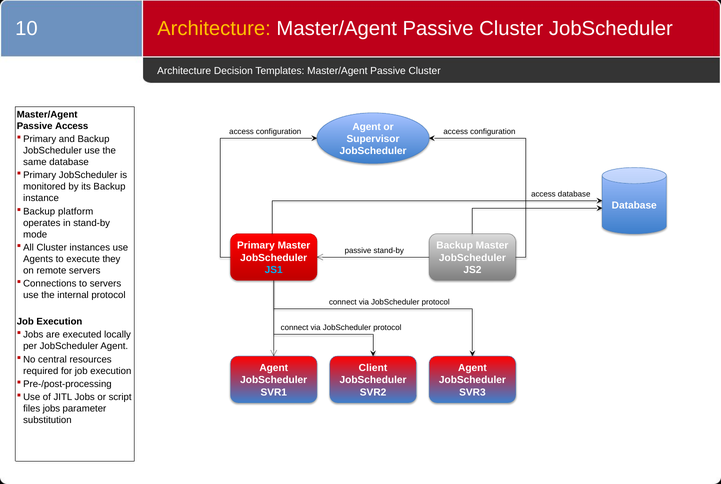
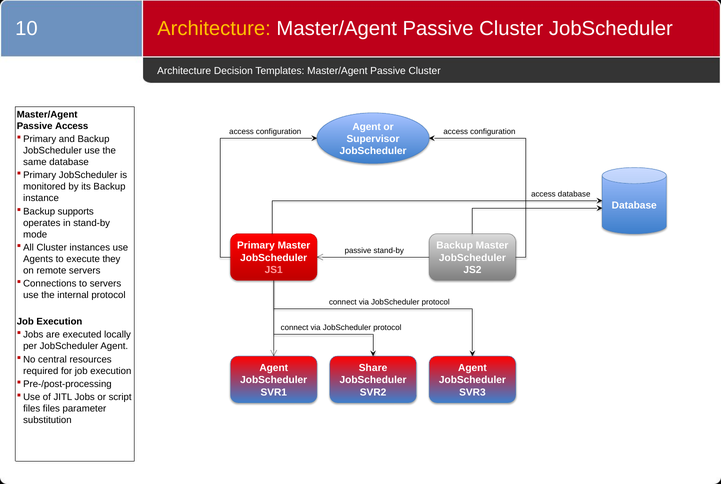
platform: platform -> supports (76, 212)
JS1 colour: light blue -> pink (274, 270)
Client: Client -> Share (373, 368)
files jobs: jobs -> files (51, 409)
